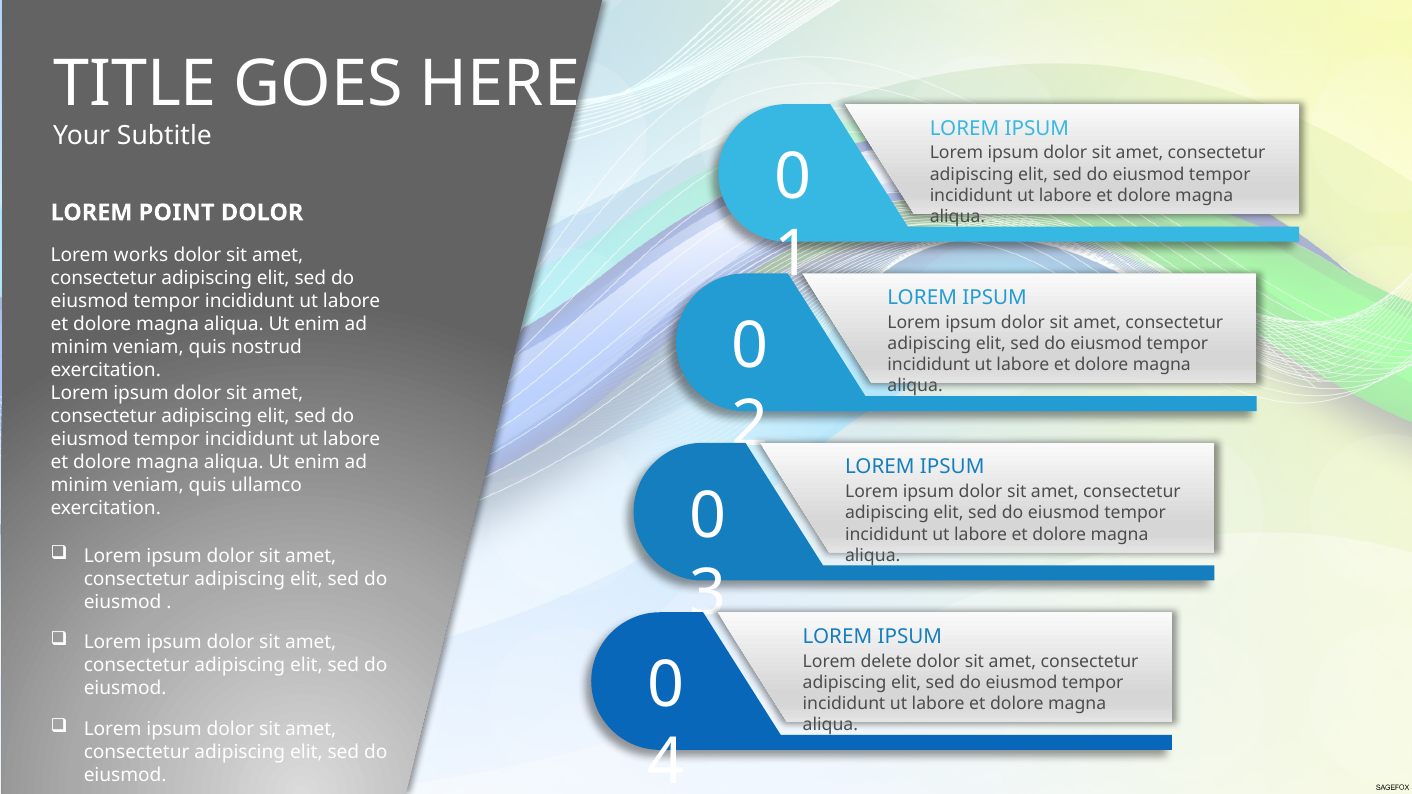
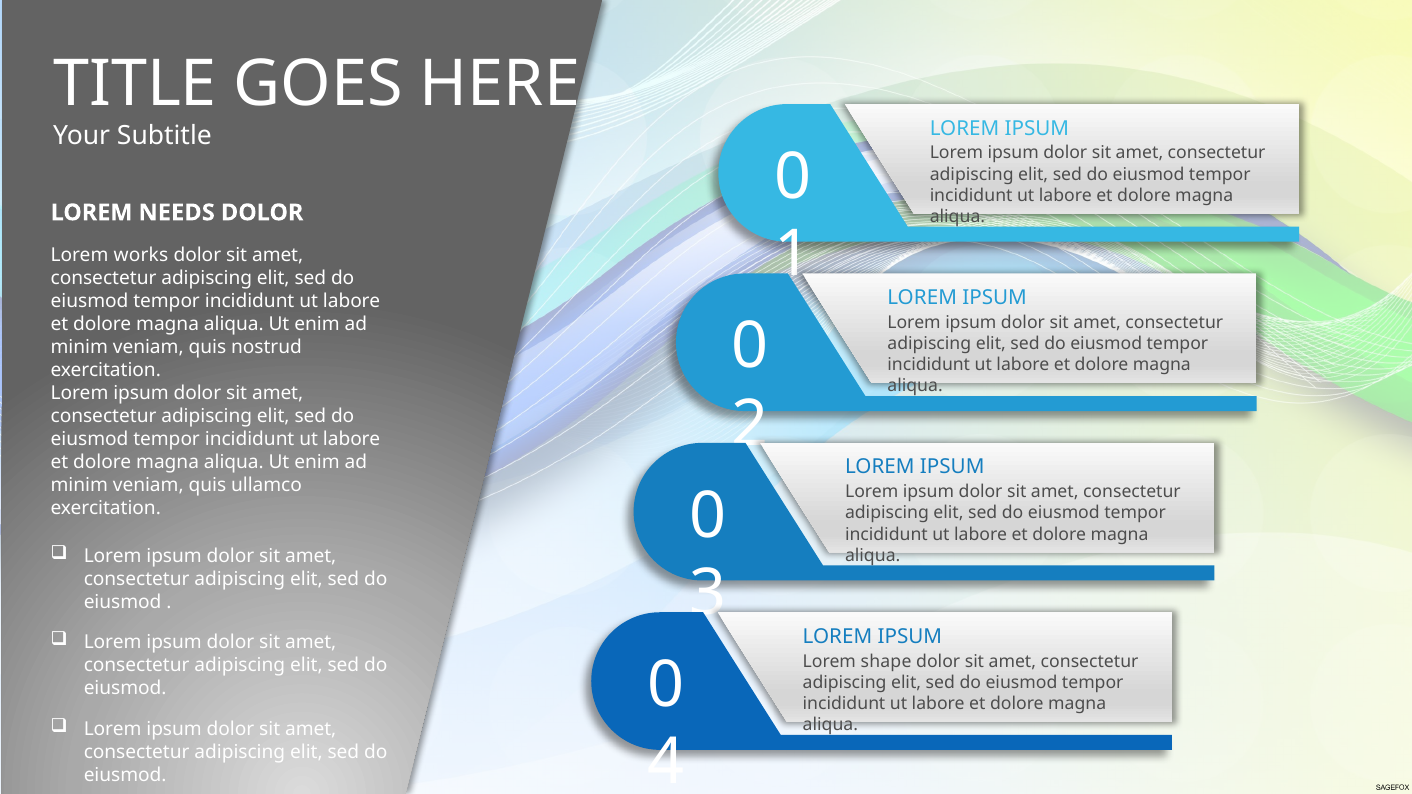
POINT: POINT -> NEEDS (177, 213)
delete: delete -> shape (886, 661)
